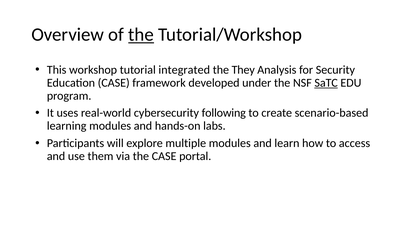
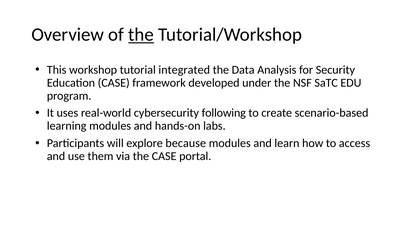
They: They -> Data (243, 70)
SaTC underline: present -> none (326, 83)
multiple: multiple -> because (186, 143)
